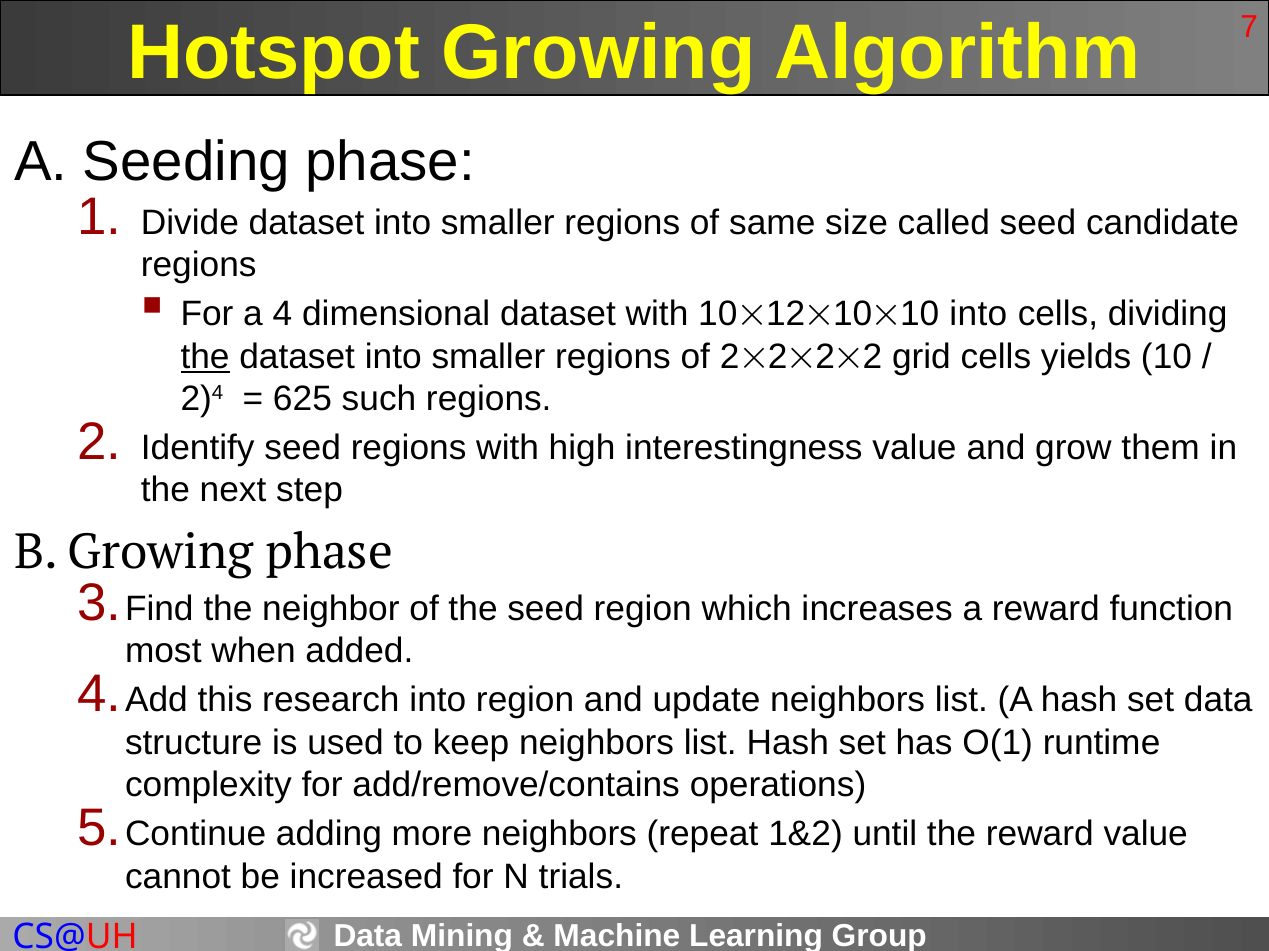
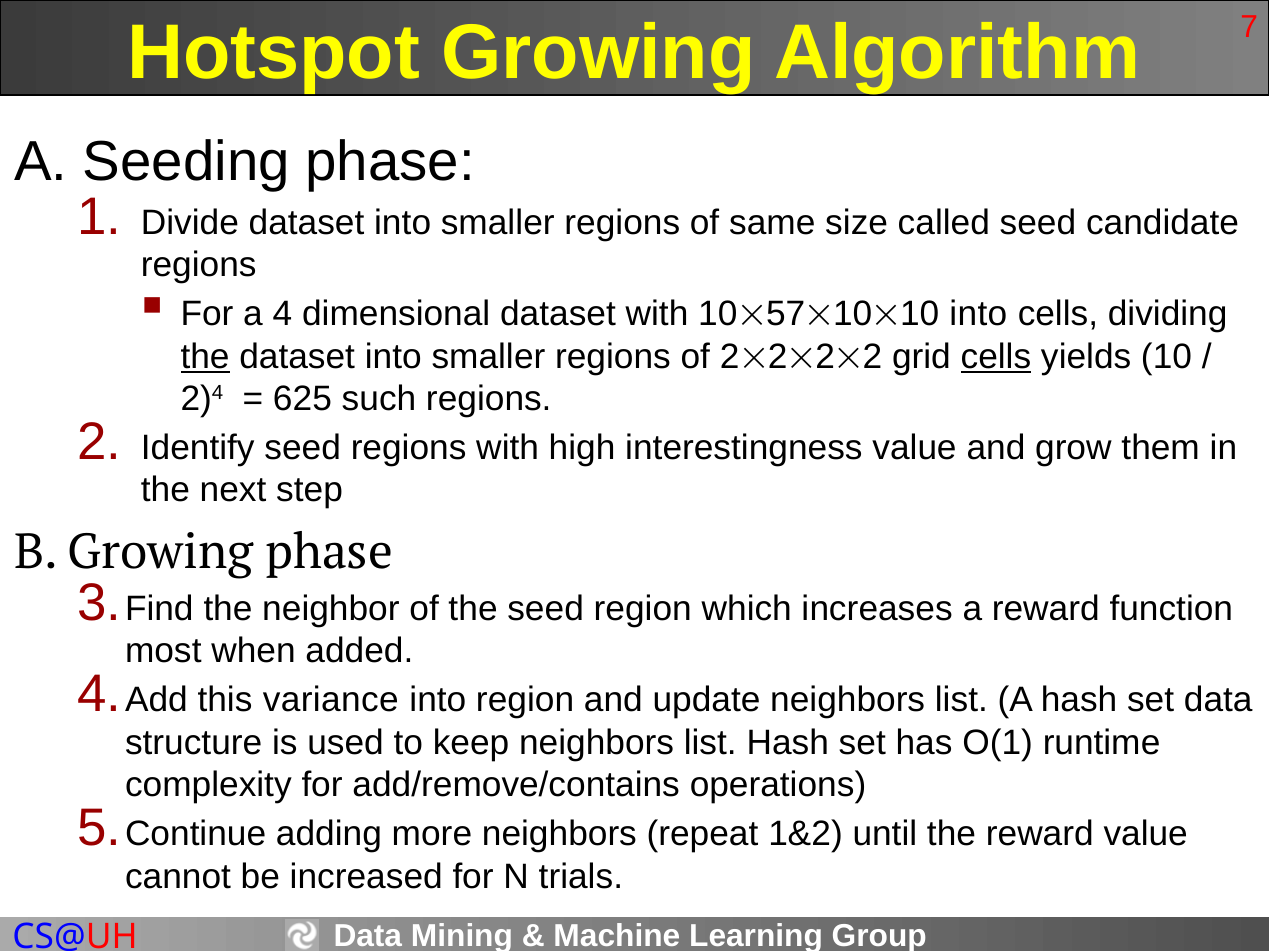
12: 12 -> 57 (786, 314)
cells underline: none -> present (996, 357)
research: research -> variance (331, 701)
